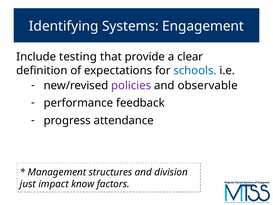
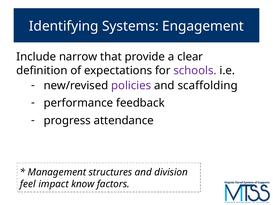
testing: testing -> narrow (78, 57)
schools colour: blue -> purple (195, 70)
observable: observable -> scaffolding (208, 85)
just: just -> feel (28, 184)
